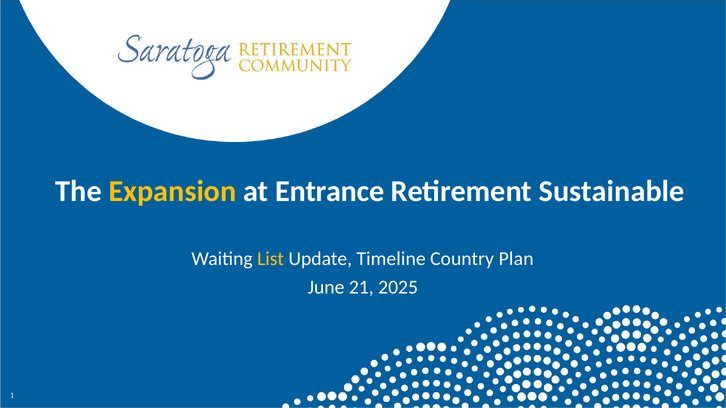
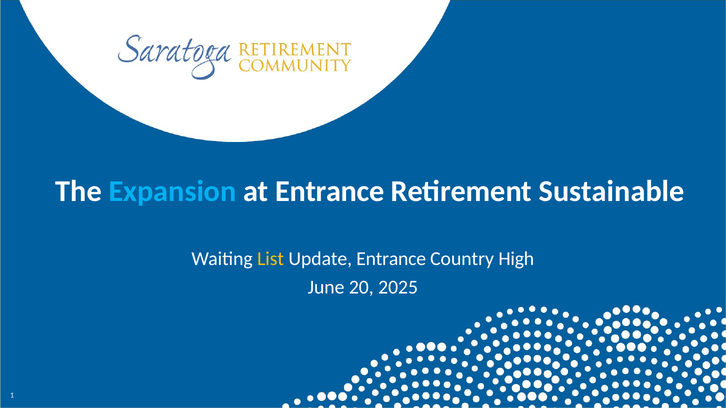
Expansion colour: yellow -> light blue (173, 191)
Update Timeline: Timeline -> Entrance (391, 259)
Plan: Plan -> High (516, 259)
21: 21 -> 20 (361, 288)
